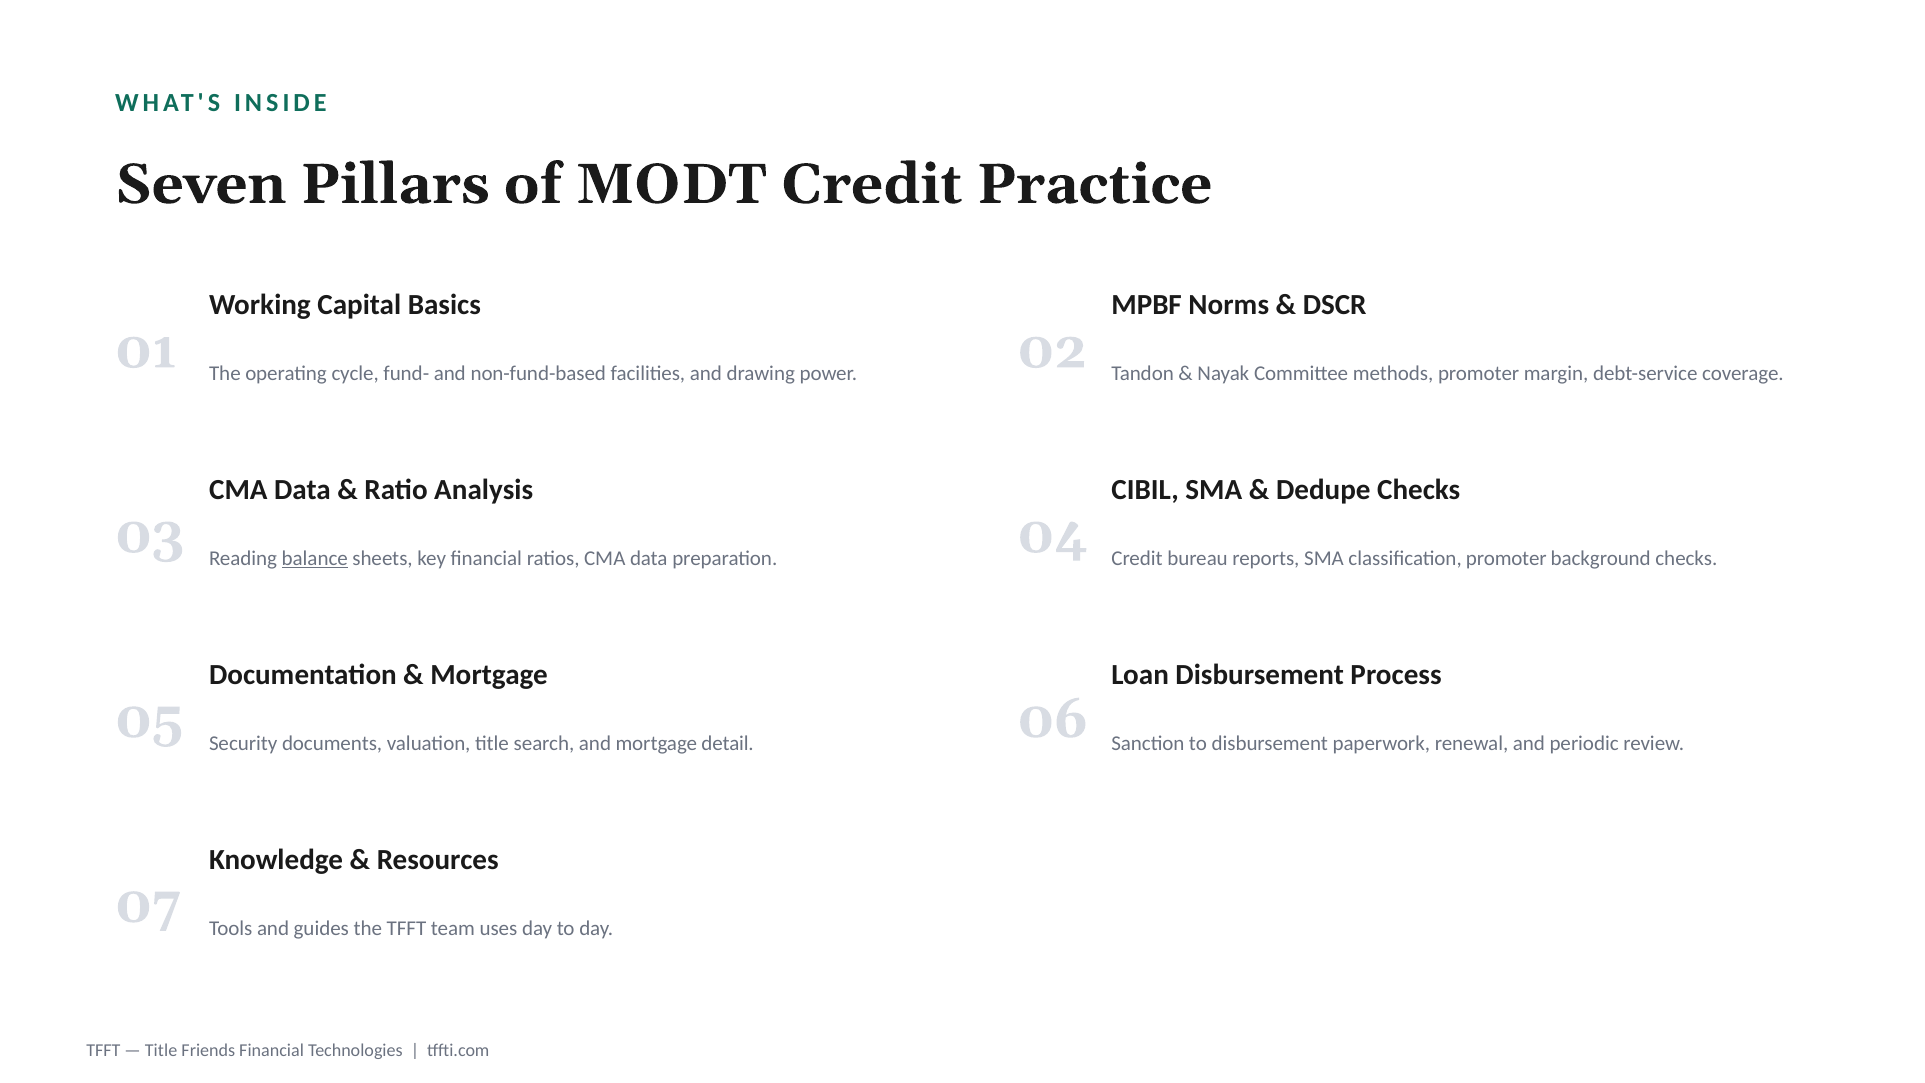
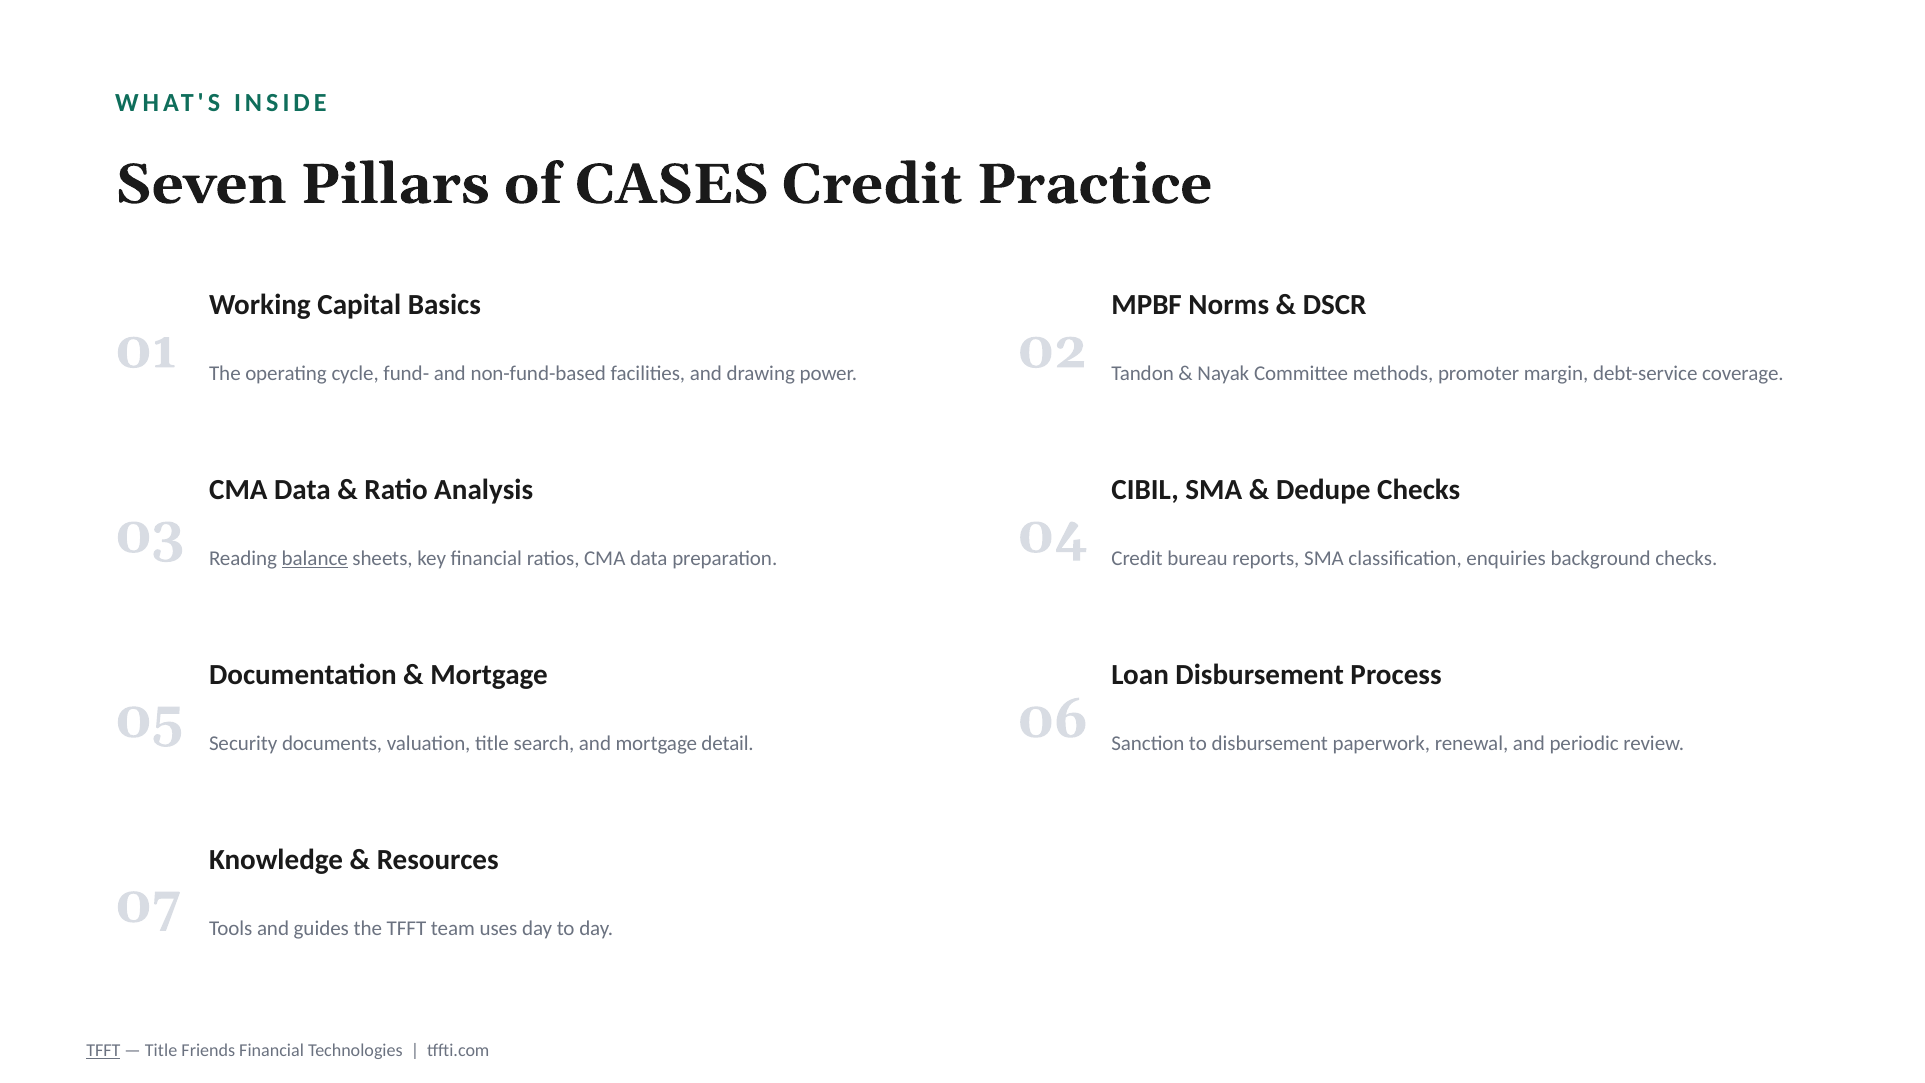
MODT: MODT -> CASES (672, 184)
classification promoter: promoter -> enquiries (1506, 559)
TFFT underline: none -> present (103, 1051)
